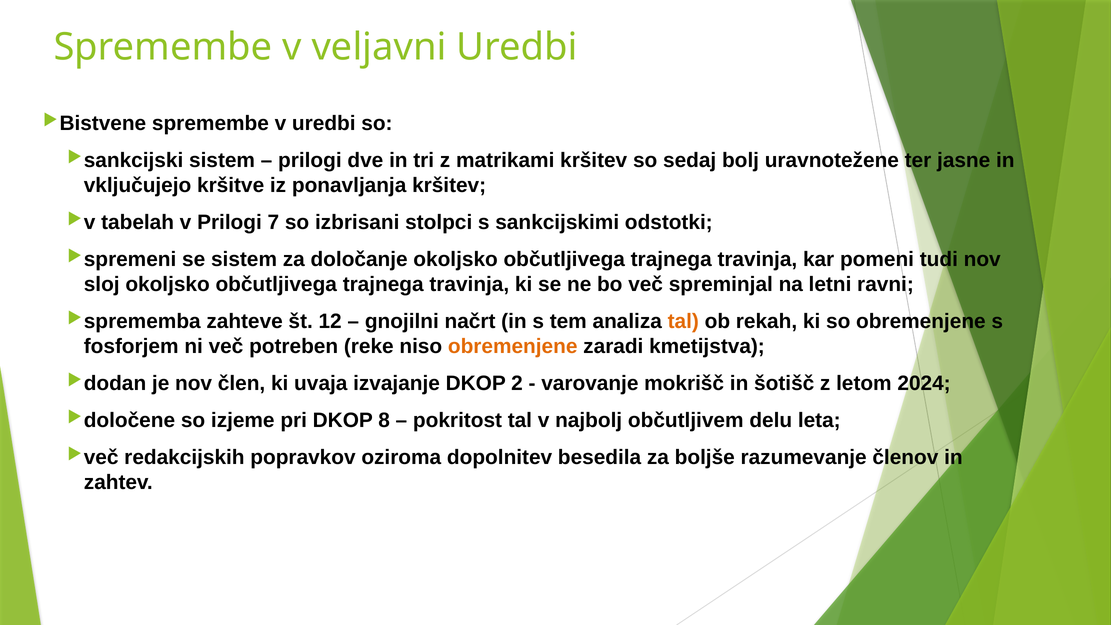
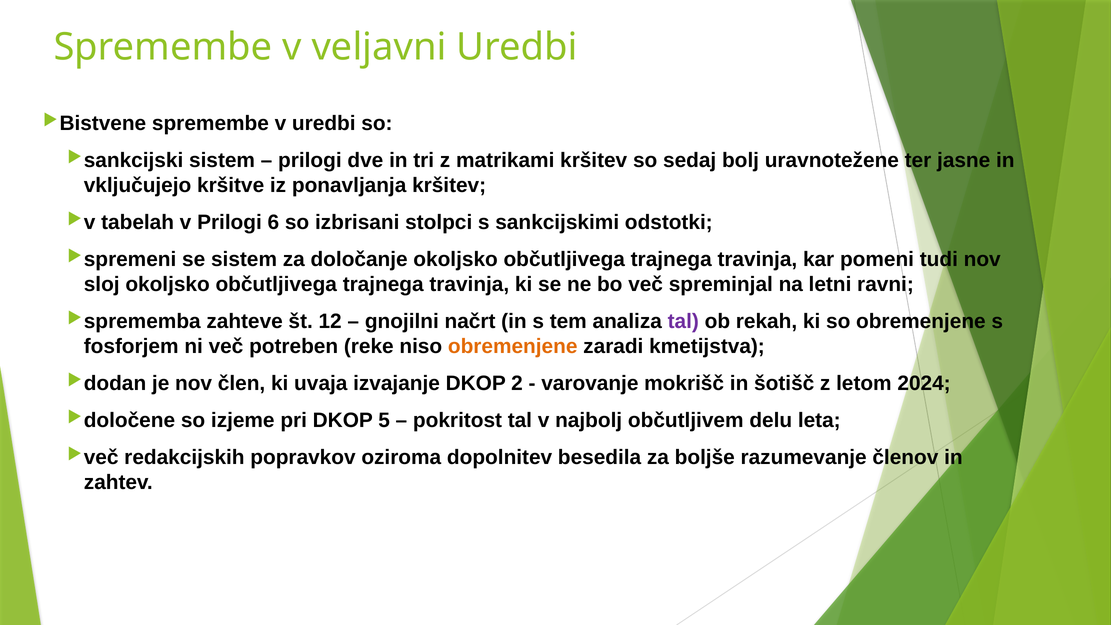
7: 7 -> 6 (273, 222)
tal colour: orange -> purple (683, 321)
8: 8 -> 5 (384, 420)
